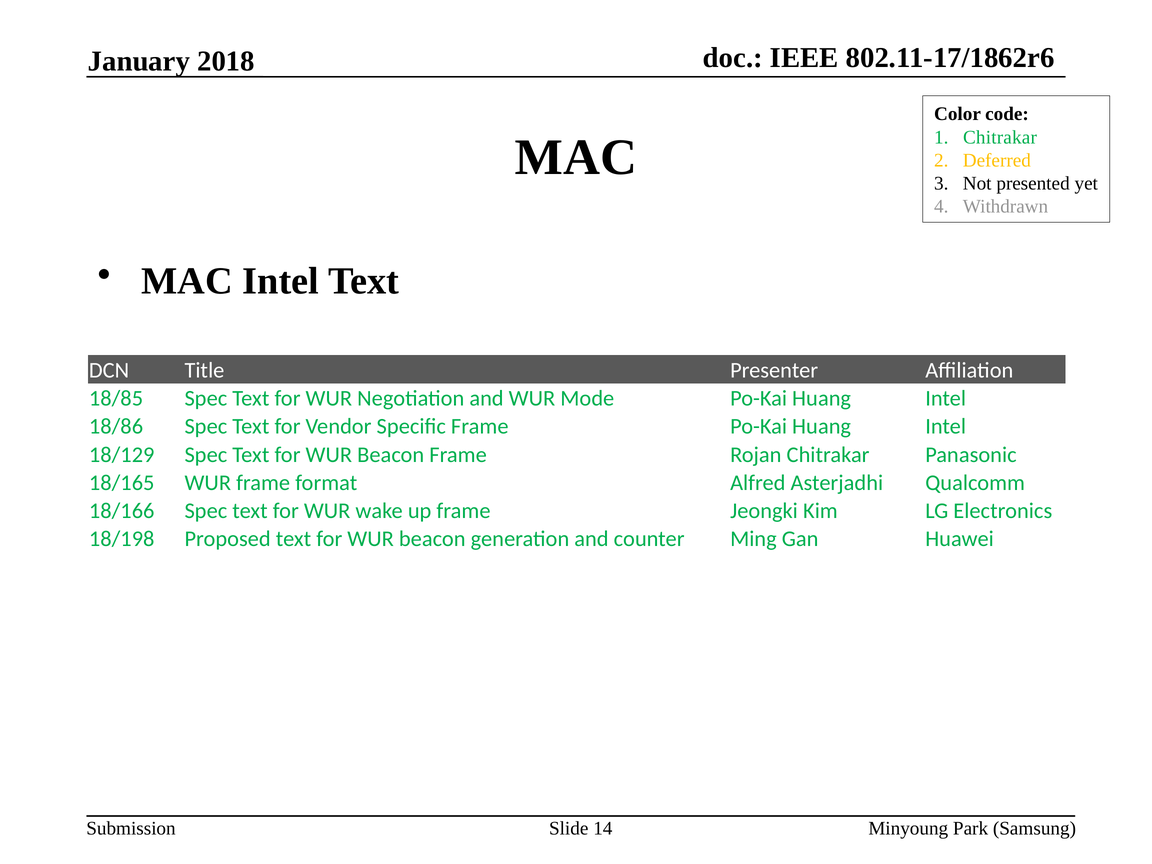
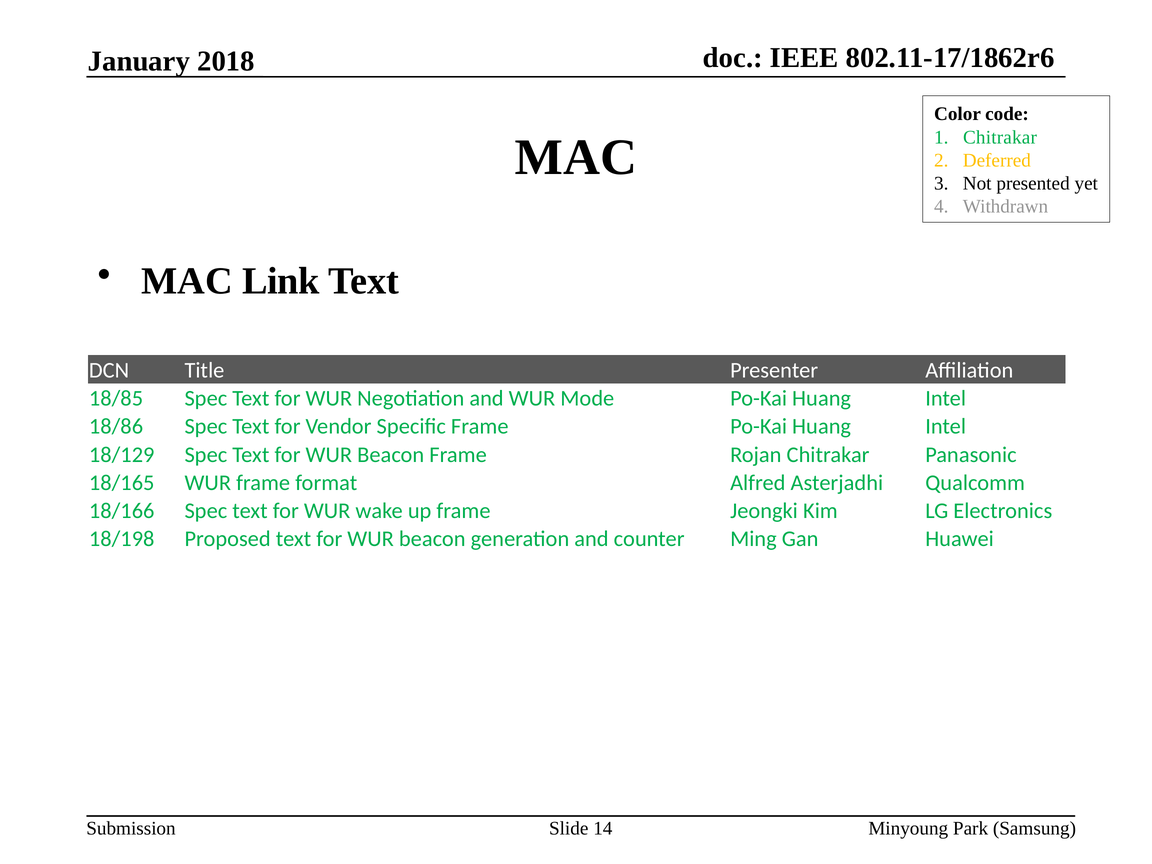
MAC Intel: Intel -> Link (281, 281)
